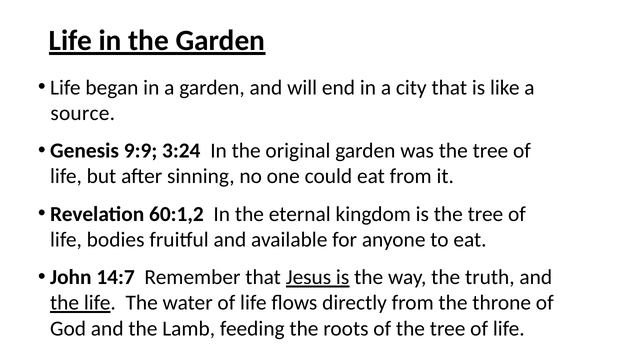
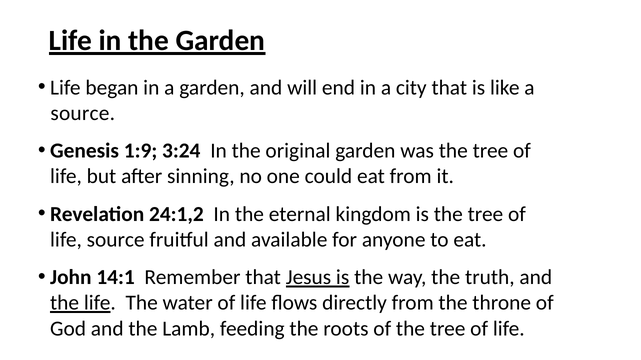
9:9: 9:9 -> 1:9 (141, 151)
60:1,2: 60:1,2 -> 24:1,2 (176, 214)
life bodies: bodies -> source (116, 240)
14:7: 14:7 -> 14:1 (116, 278)
